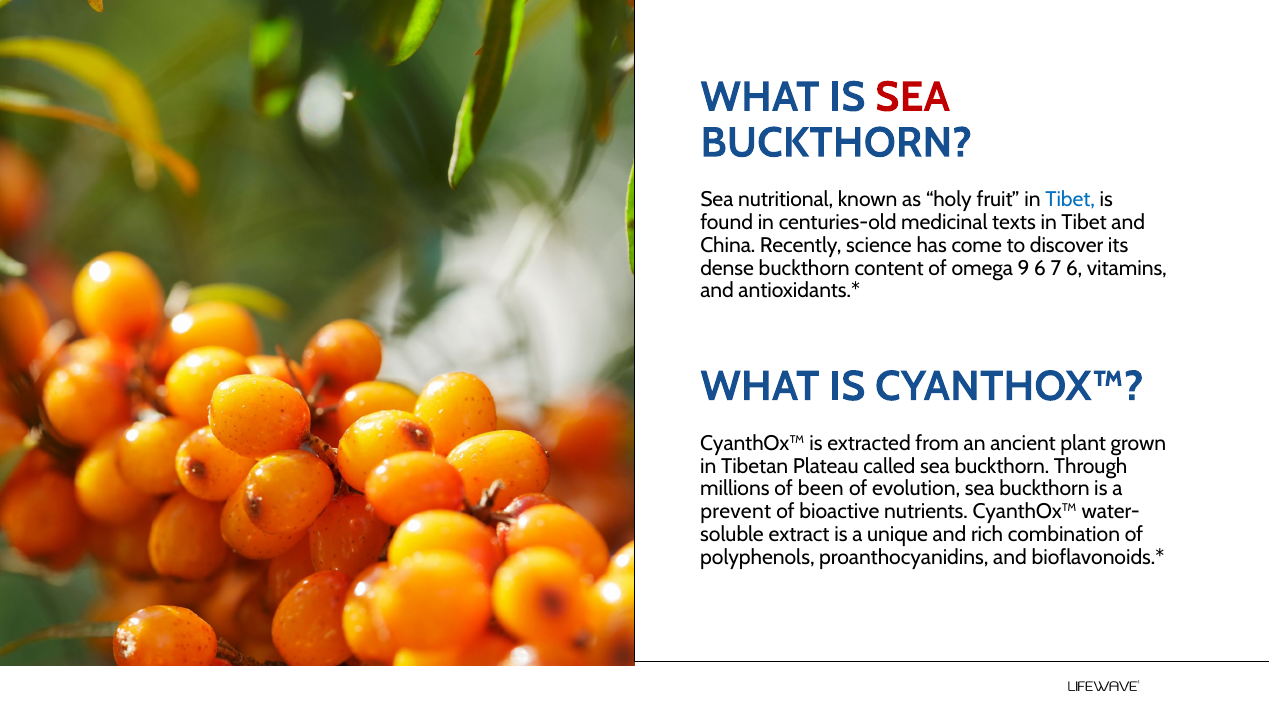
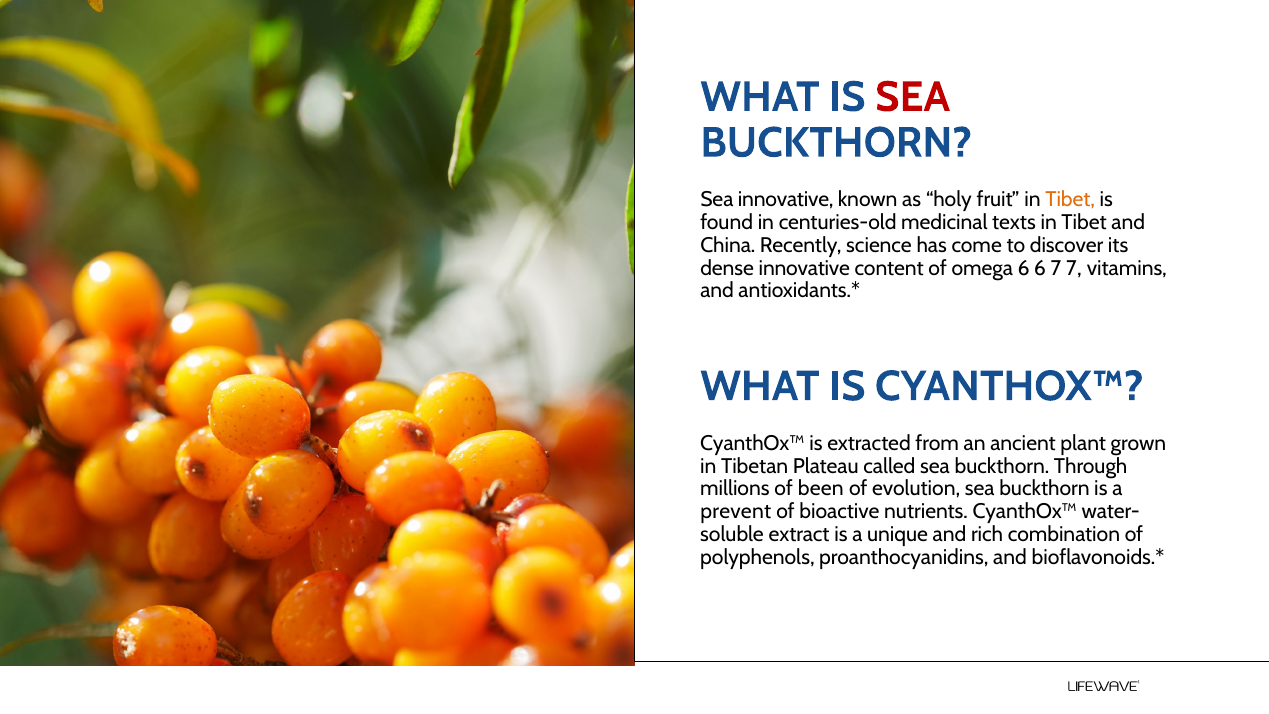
Sea nutritional: nutritional -> innovative (786, 200)
Tibet colour: blue -> orange (1070, 200)
dense buckthorn: buckthorn -> innovative (804, 268)
omega 9: 9 -> 6 (1024, 268)
7 6: 6 -> 7 (1074, 268)
